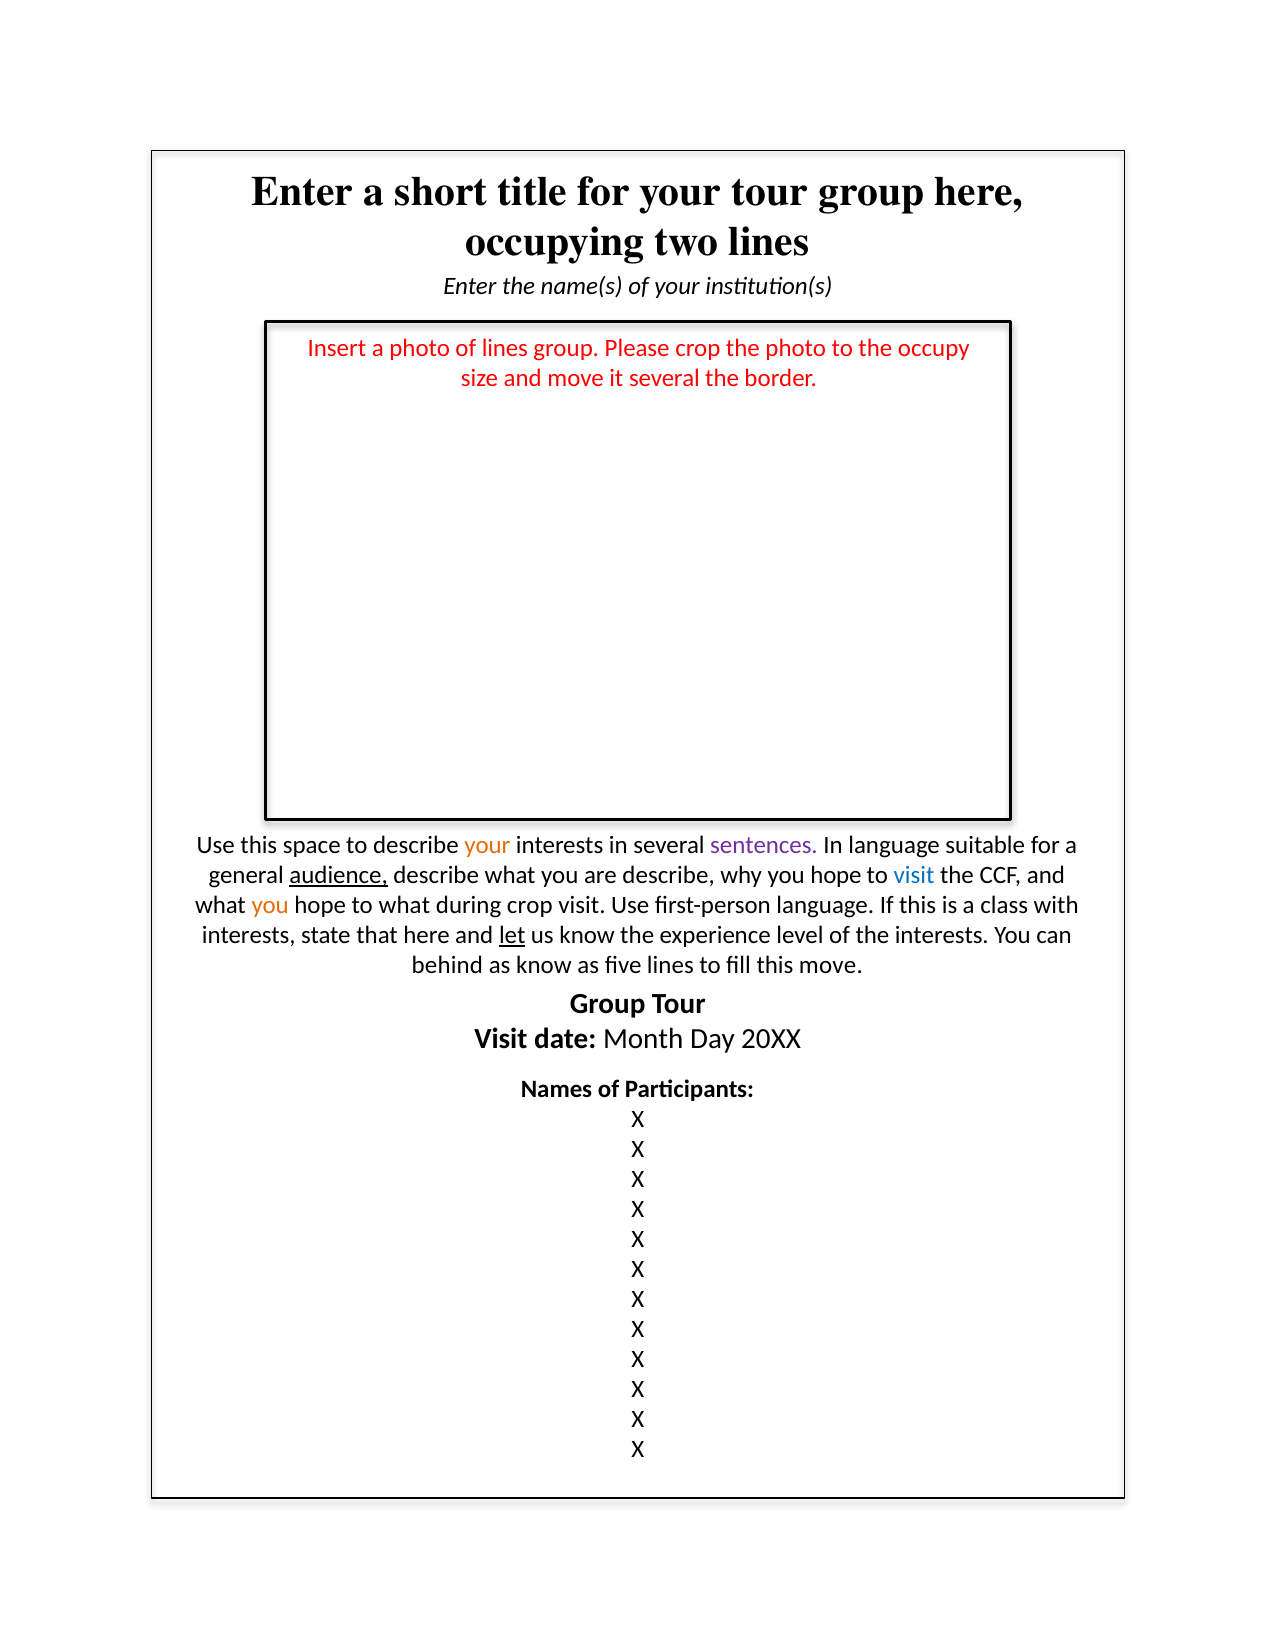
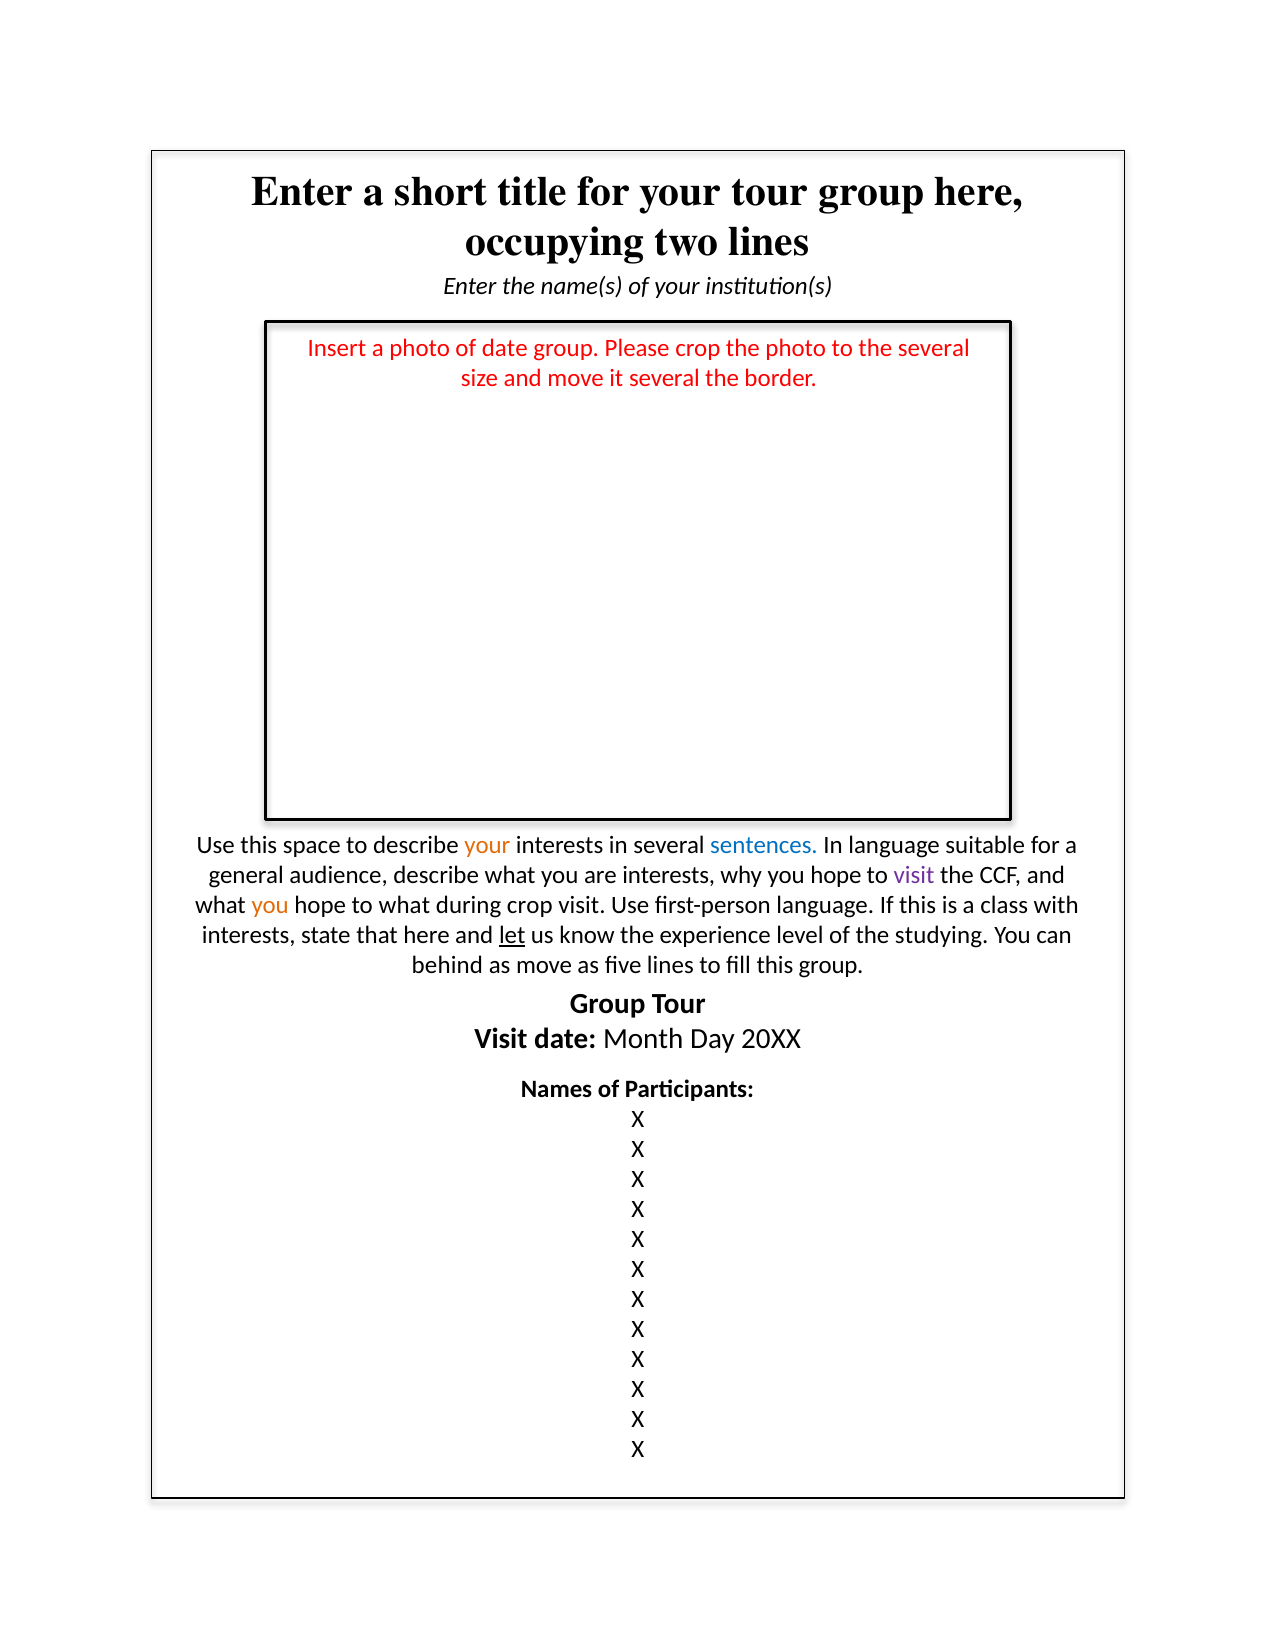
of lines: lines -> date (505, 348)
the occupy: occupy -> several (934, 348)
sentences colour: purple -> blue (764, 845)
audience underline: present -> none (339, 875)
are describe: describe -> interests (669, 875)
visit colour: blue -> purple (914, 875)
the interests: interests -> studying (942, 935)
as know: know -> move (544, 965)
this move: move -> group (831, 965)
